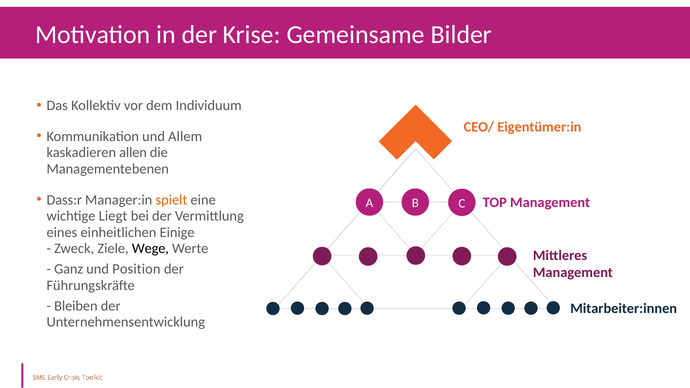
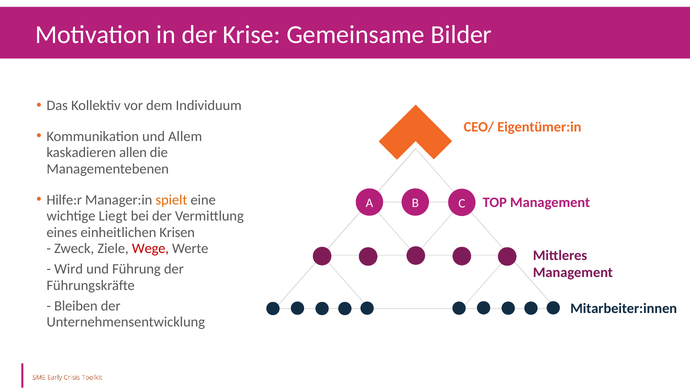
Dass:r: Dass:r -> Hilfe:r (64, 200)
Einige: Einige -> Krisen (177, 232)
Wege colour: black -> red (150, 249)
Ganz: Ganz -> Wird (69, 269)
Position: Position -> Führung (136, 269)
